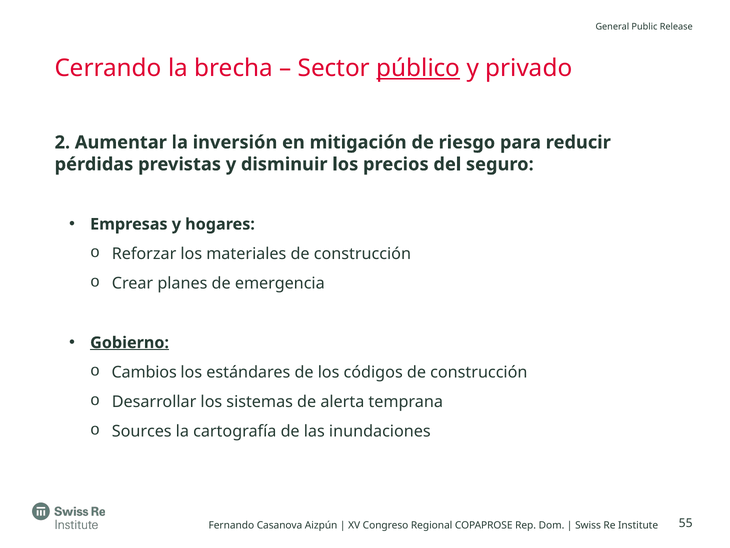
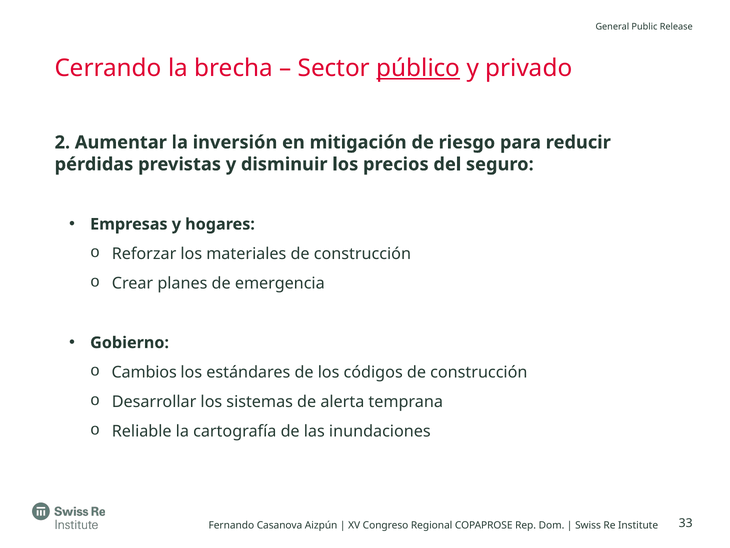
Gobierno underline: present -> none (130, 342)
Sources: Sources -> Reliable (142, 431)
55: 55 -> 33 (686, 523)
